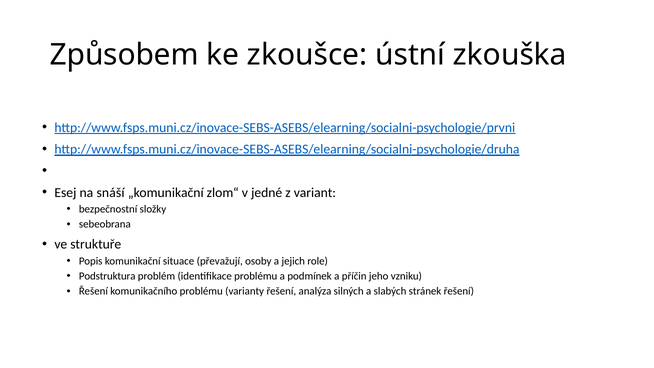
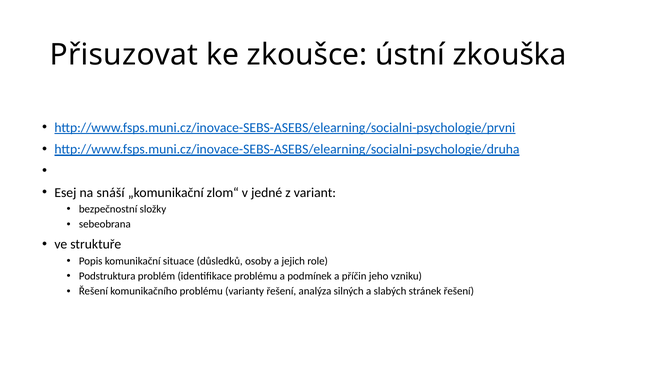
Způsobem: Způsobem -> Přisuzovat (124, 55)
převažují: převažují -> důsledků (220, 261)
